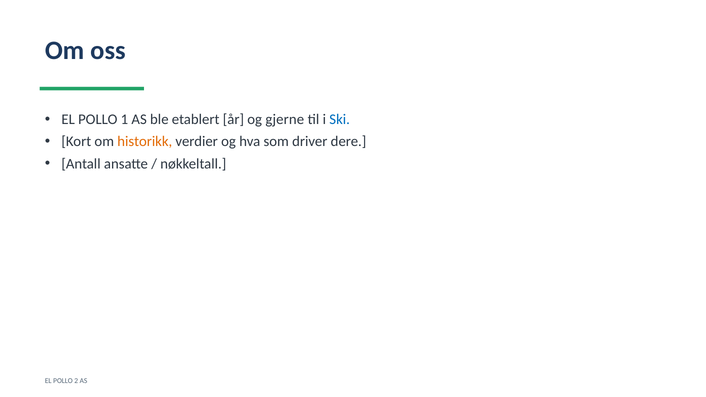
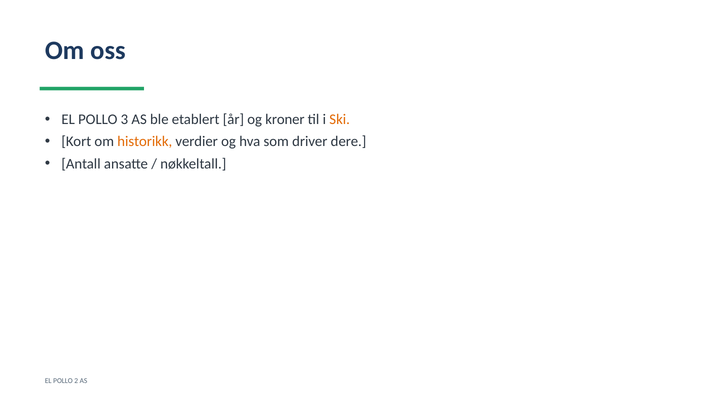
1: 1 -> 3 (124, 120)
gjerne: gjerne -> kroner (285, 120)
Ski colour: blue -> orange (340, 120)
